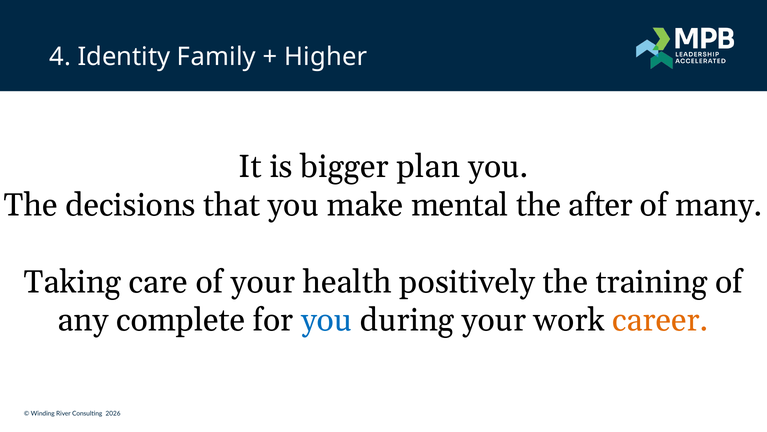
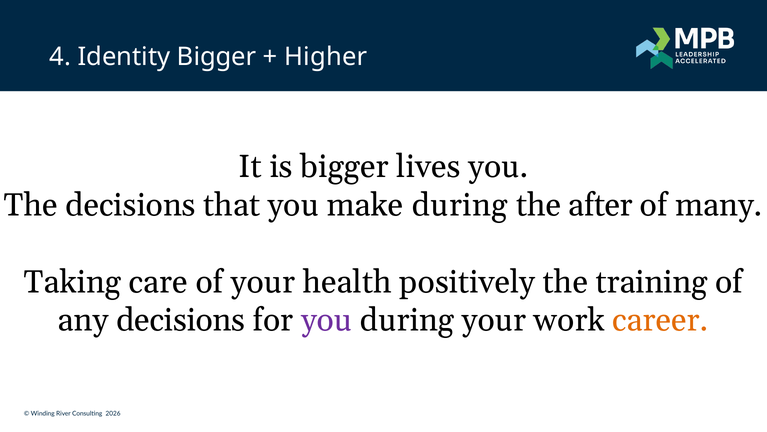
Identity Family: Family -> Bigger (217, 56)
plan: plan -> lives (428, 167)
make mental: mental -> during (460, 205)
any complete: complete -> decisions (181, 320)
you colour: blue -> purple (327, 320)
